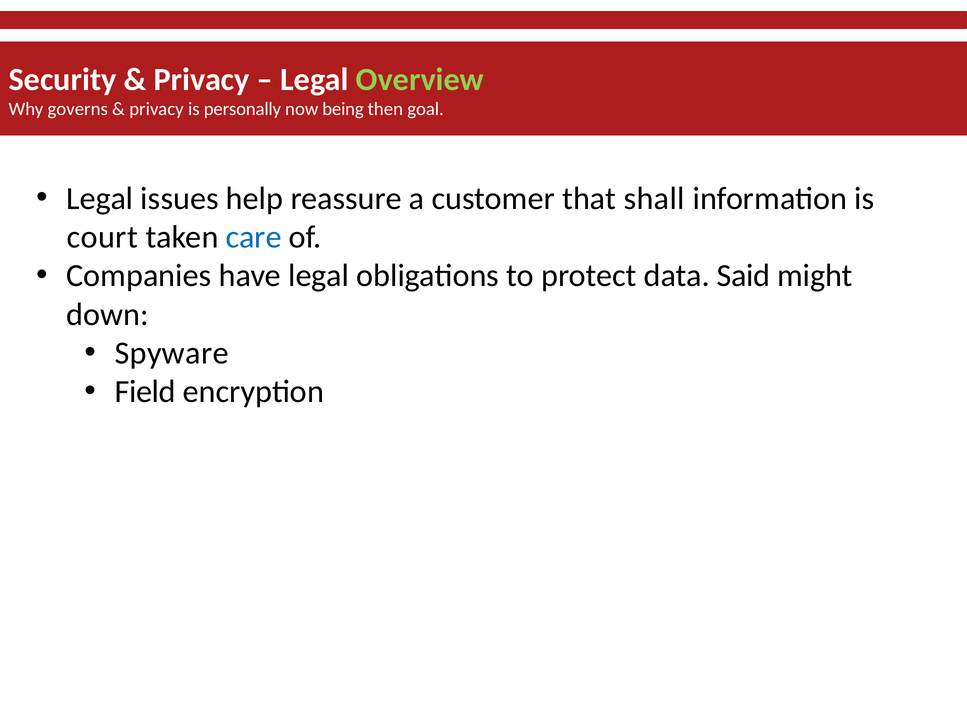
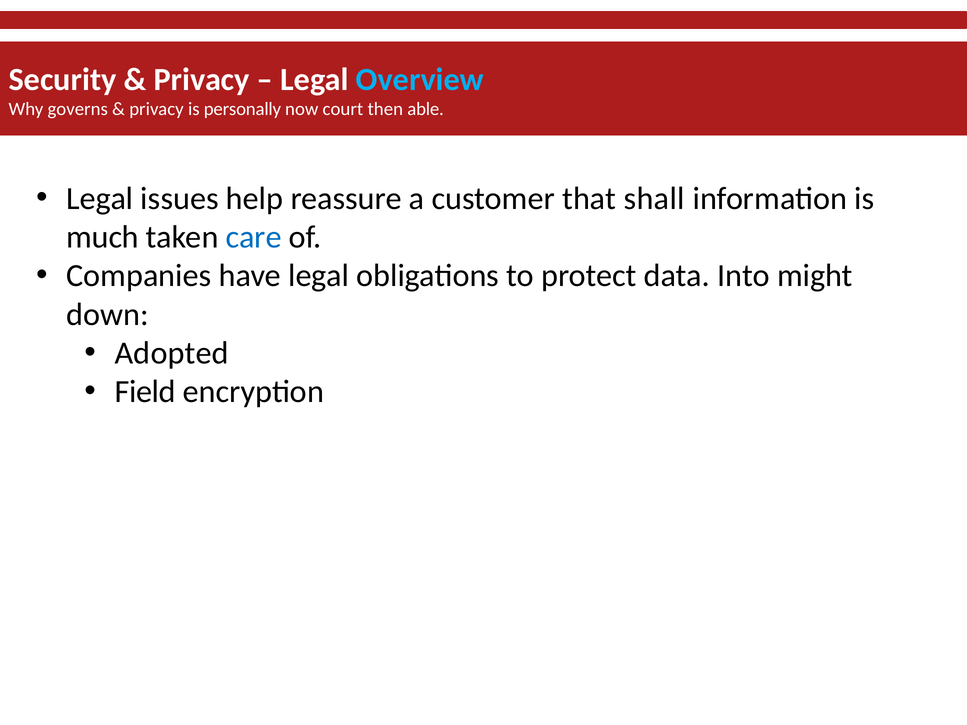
Overview colour: light green -> light blue (420, 79)
being: being -> court (343, 109)
goal: goal -> able (426, 109)
court: court -> much (103, 237)
Said: Said -> Into (743, 276)
Spyware: Spyware -> Adopted (172, 353)
